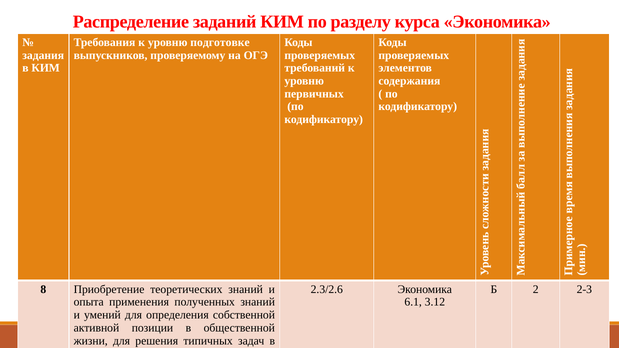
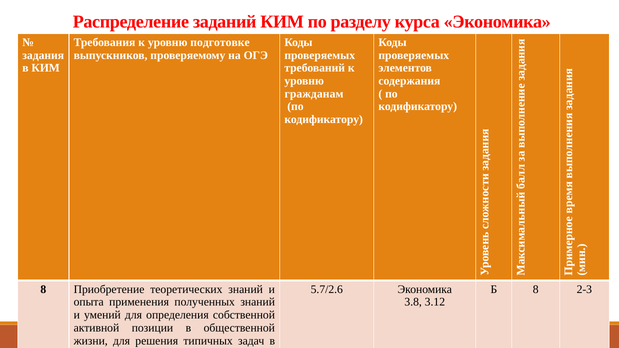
первичных: первичных -> гражданам (314, 94)
2.3/2.6: 2.3/2.6 -> 5.7/2.6 (327, 289)
Б 2: 2 -> 8 (536, 289)
6.1: 6.1 -> 3.8 (413, 302)
